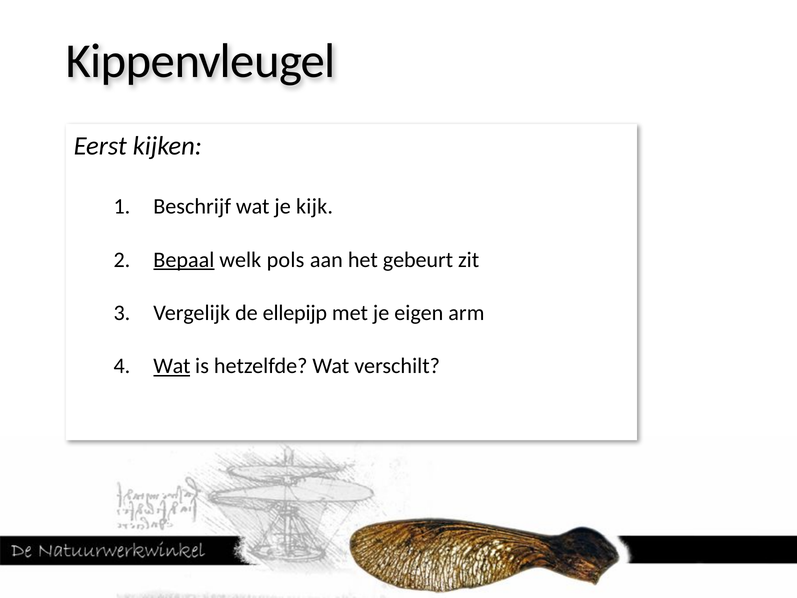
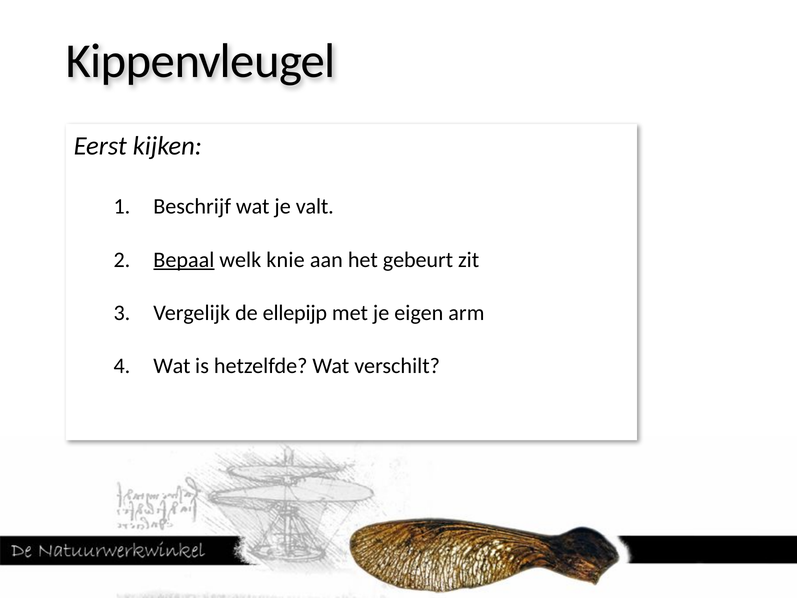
kijk: kijk -> valt (315, 206)
pols: pols -> knie (285, 260)
Wat underline: present -> none (172, 366)
